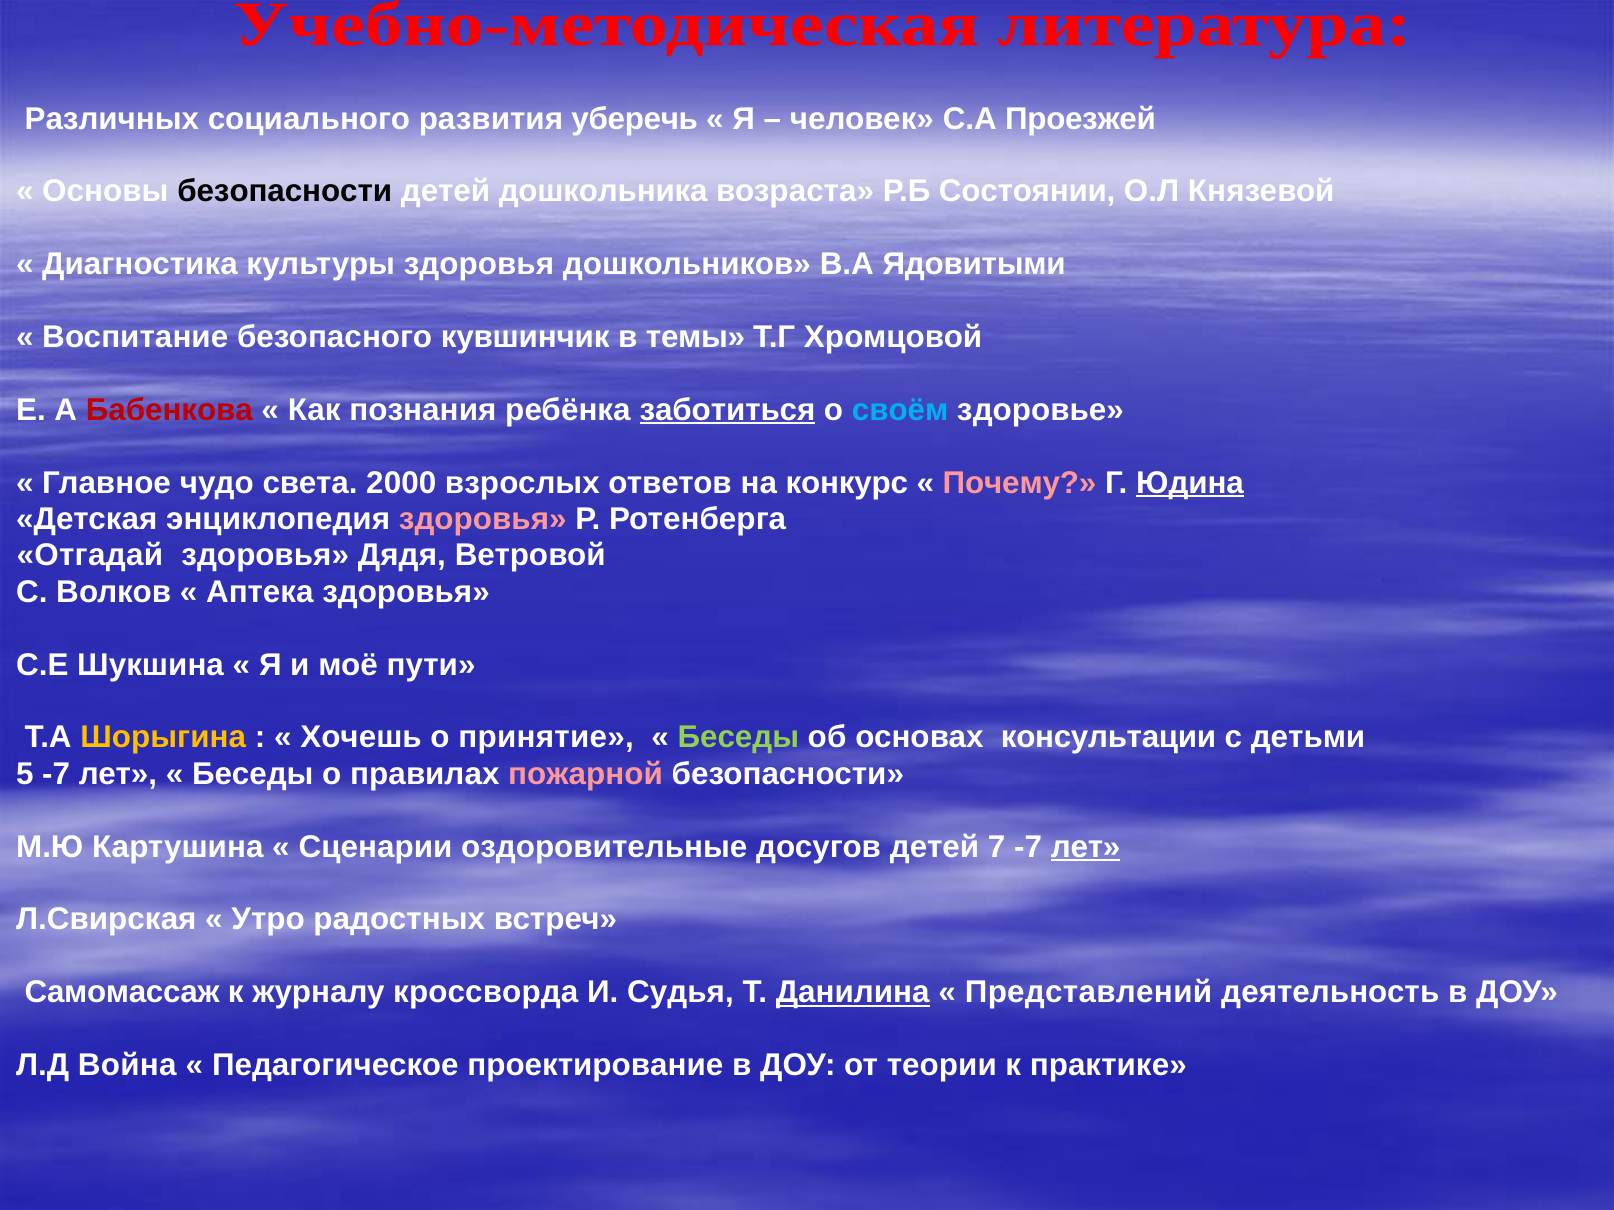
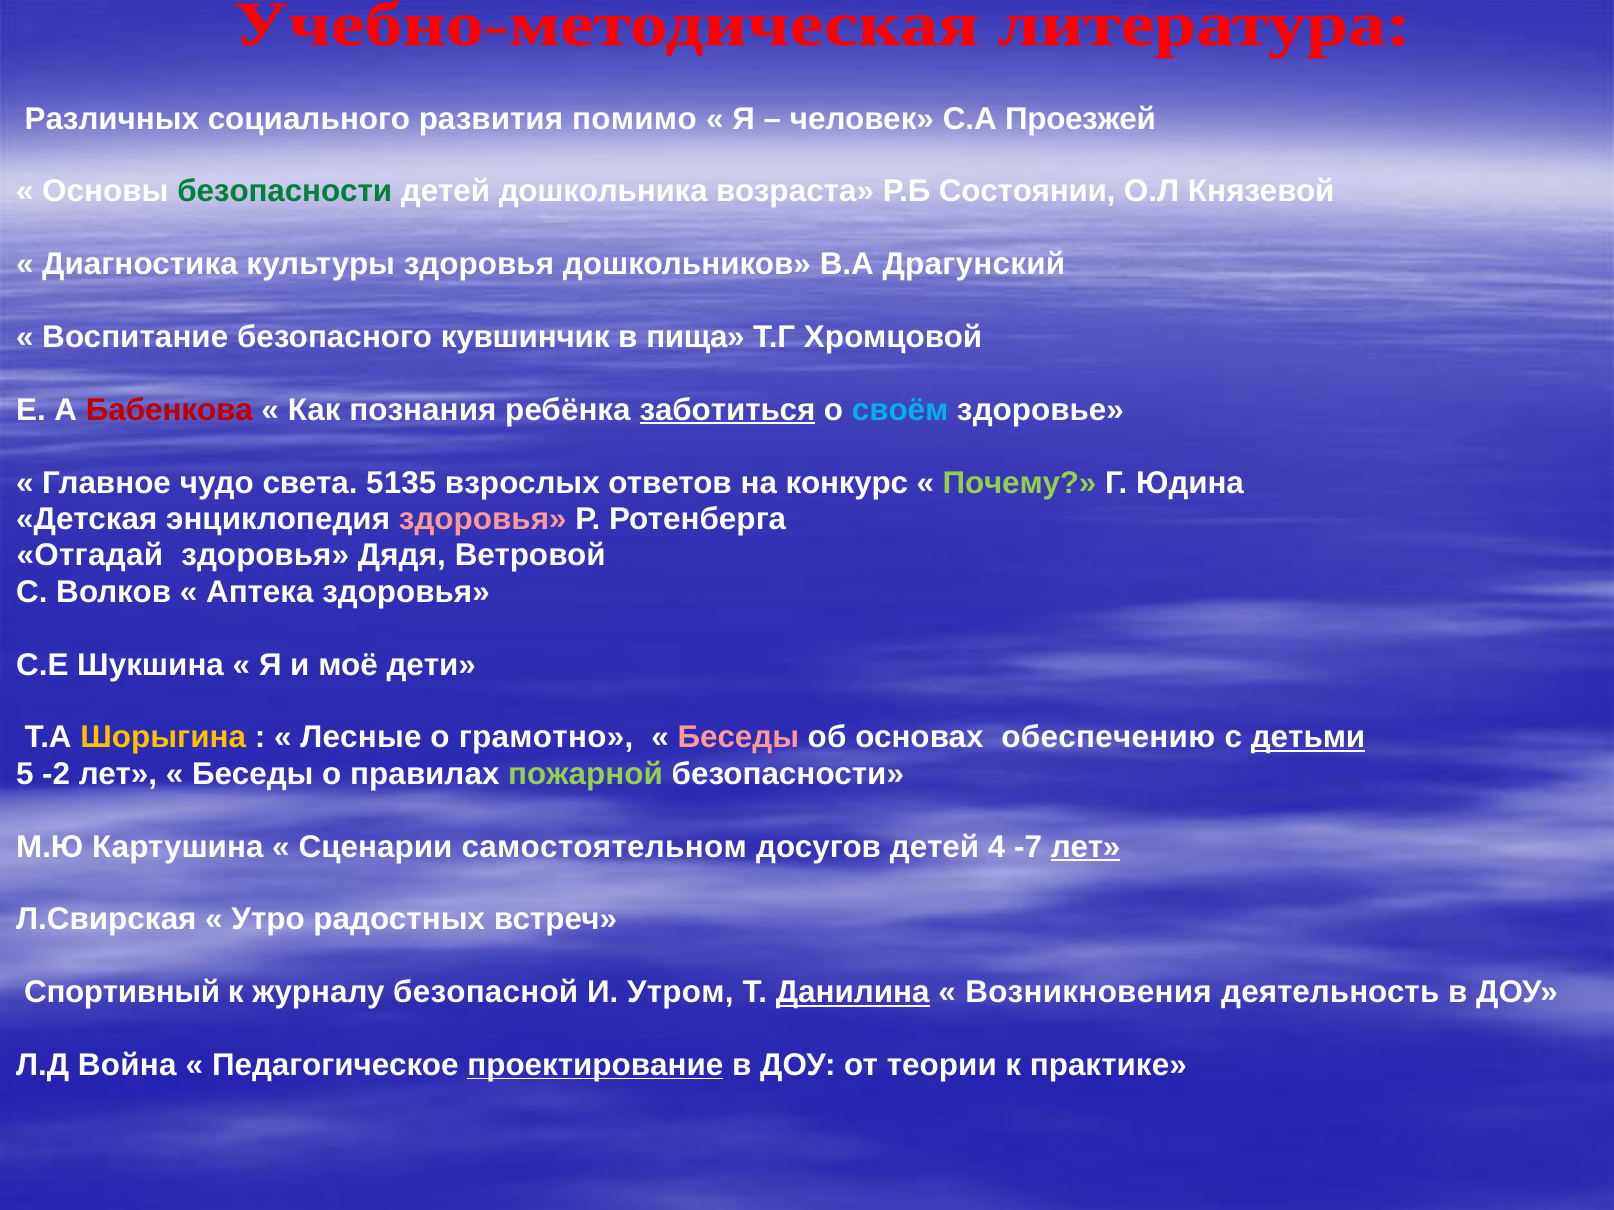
уберечь: уберечь -> помимо (634, 119)
безопасности colour: black -> green (285, 192)
Ядовитыми: Ядовитыми -> Драгунский (974, 264)
темы: темы -> пища (695, 337)
2000: 2000 -> 5135 (401, 483)
Почему colour: pink -> light green (1020, 483)
Юдина underline: present -> none (1190, 483)
пути: пути -> дети (431, 665)
Хочешь: Хочешь -> Лесные (361, 738)
принятие: принятие -> грамотно (546, 738)
Беседы colour: light green -> pink (738, 738)
консультации: консультации -> обеспечению (1108, 738)
детьми underline: none -> present (1308, 738)
5 -7: -7 -> -2 (56, 774)
пожарной colour: pink -> light green (585, 774)
оздоровительные: оздоровительные -> самостоятельном (604, 847)
7: 7 -> 4 (997, 847)
Самомассаж: Самомассаж -> Спортивный (122, 993)
кроссворда: кроссворда -> безопасной (486, 993)
Судья: Судья -> Утром (680, 993)
Представлений: Представлений -> Возникновения (1089, 993)
проектирование underline: none -> present (595, 1065)
